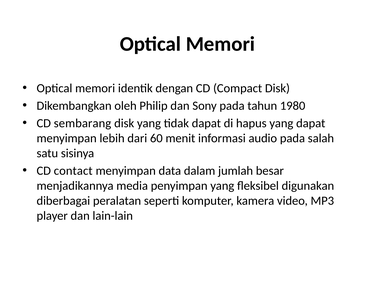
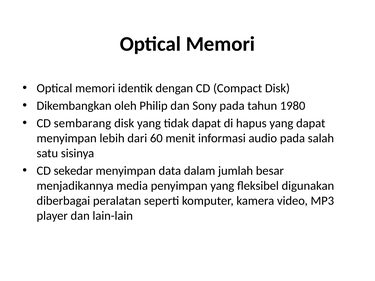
contact: contact -> sekedar (73, 171)
